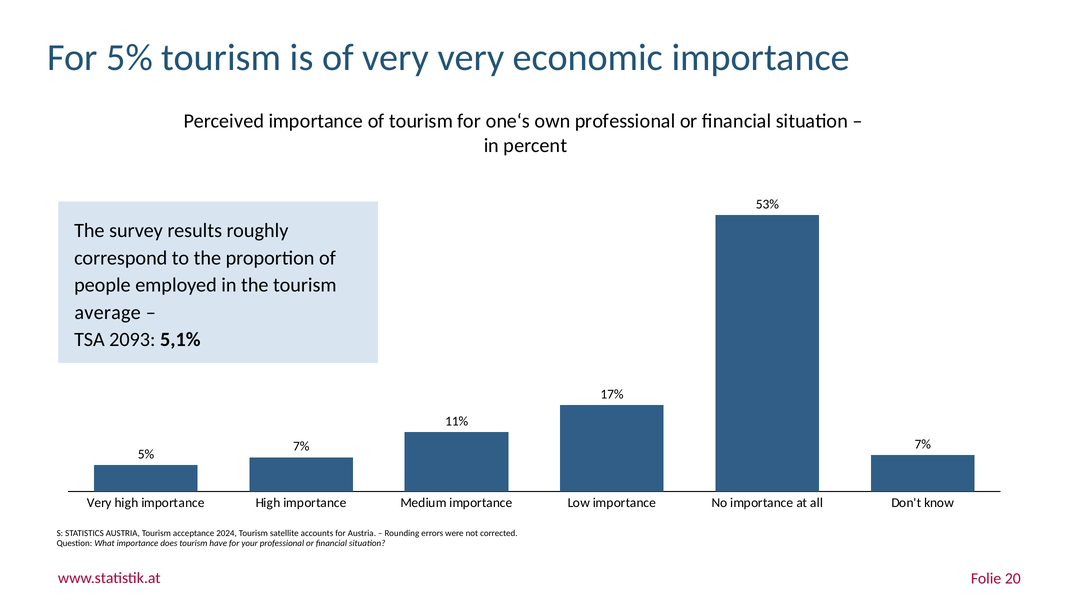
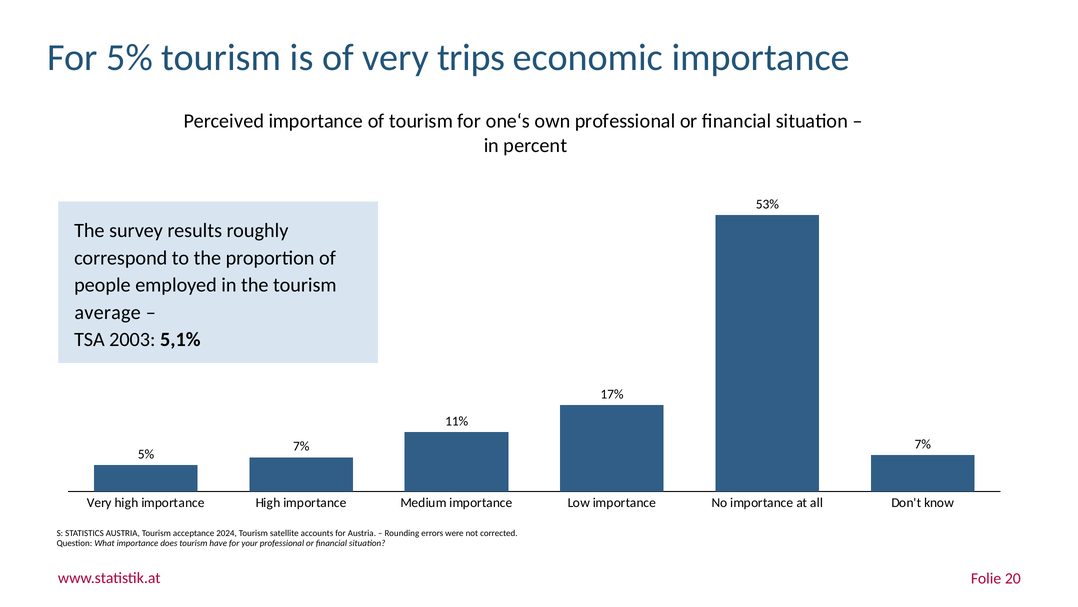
very very: very -> trips (471, 58)
2093: 2093 -> 2003 (132, 339)
